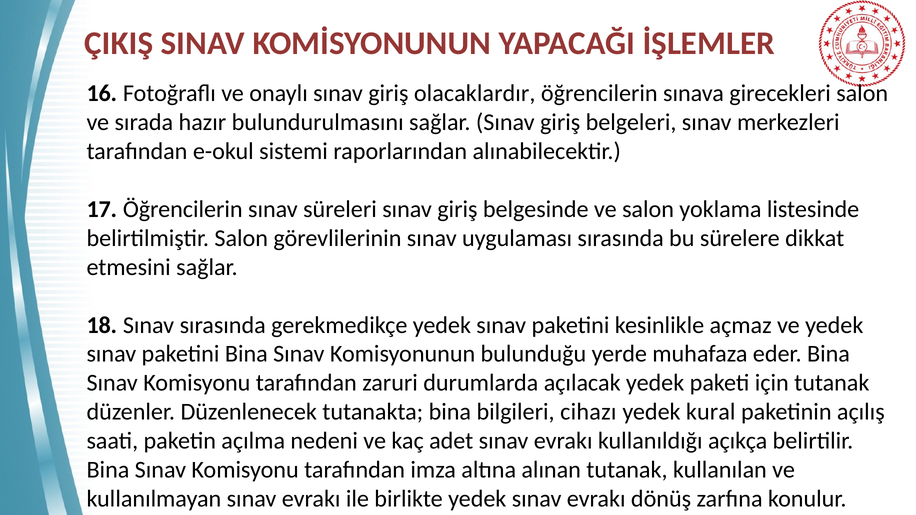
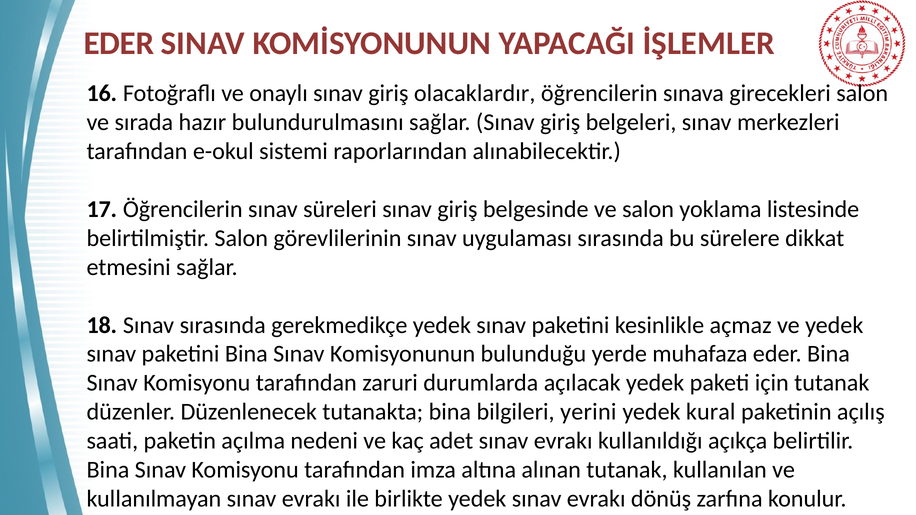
ÇIKIŞ: ÇIKIŞ -> EDER (119, 44)
cihazı: cihazı -> yerini (588, 412)
